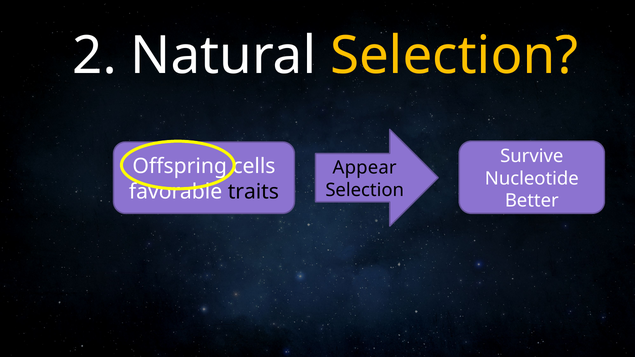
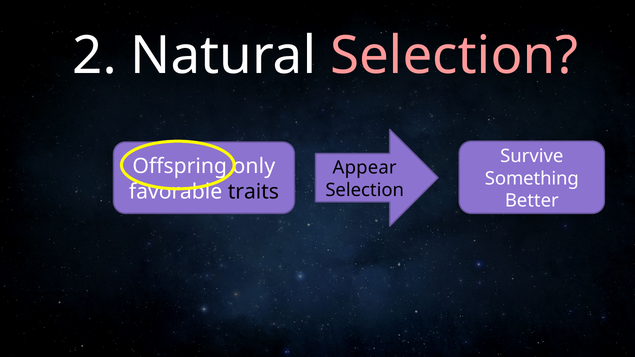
Selection colour: yellow -> pink (454, 56)
cells: cells -> only (254, 167)
Nucleotide: Nucleotide -> Something (532, 179)
